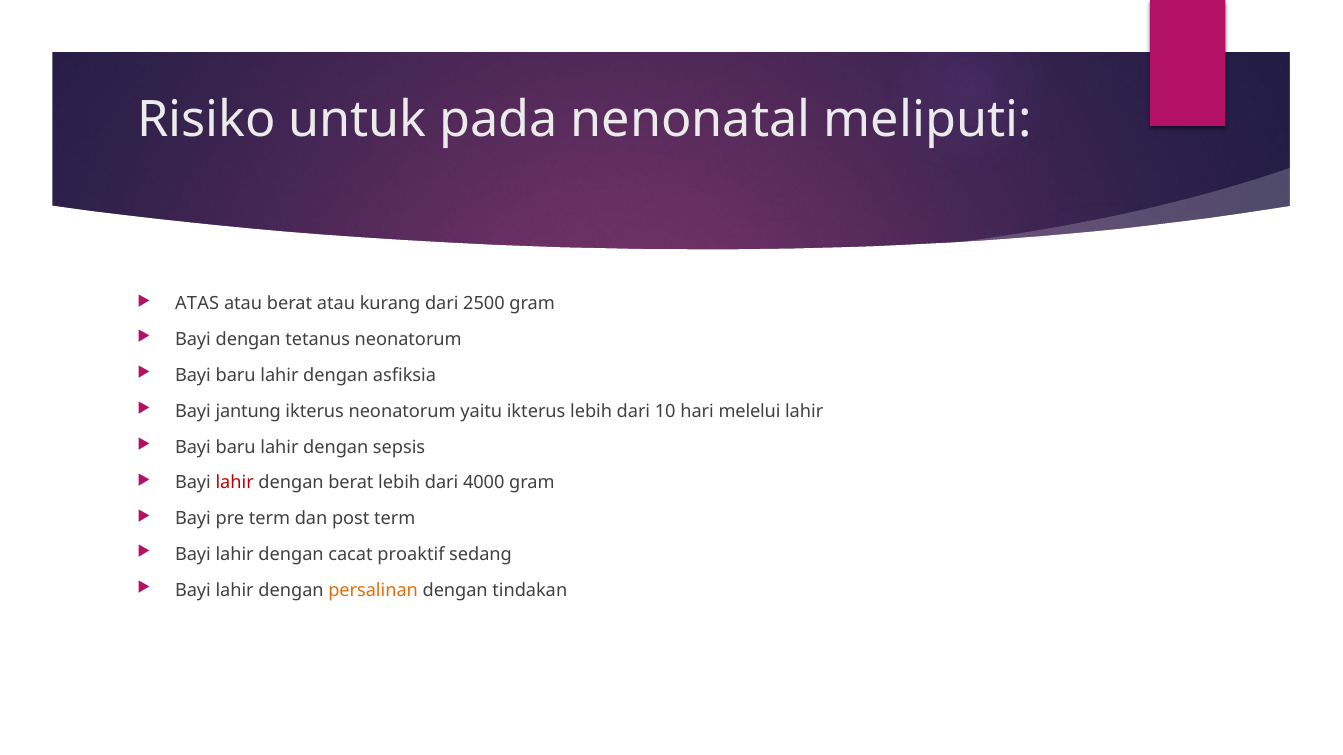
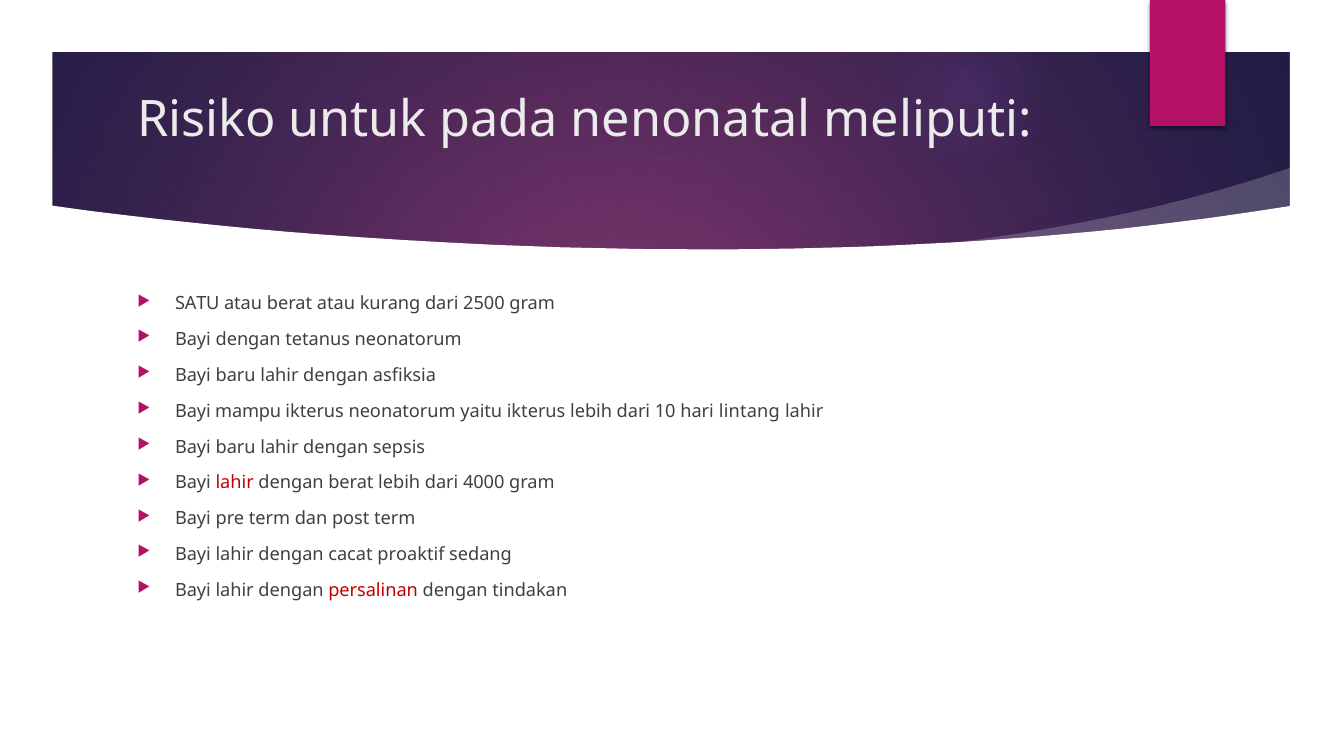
ATAS: ATAS -> SATU (197, 304)
jantung: jantung -> mampu (248, 412)
melelui: melelui -> lintang (749, 412)
persalinan colour: orange -> red (373, 591)
